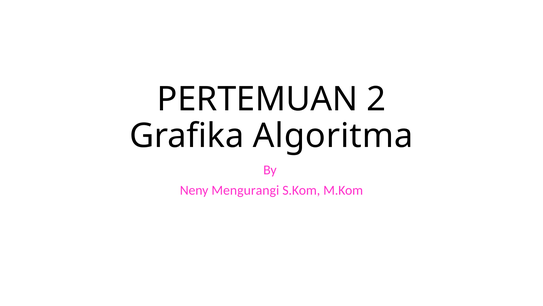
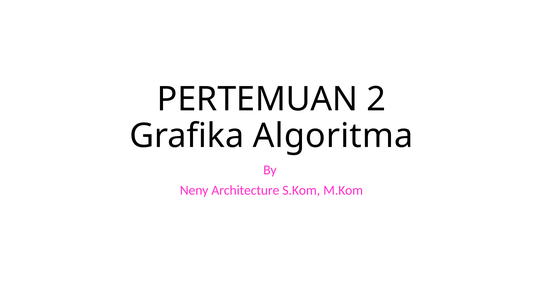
Mengurangi: Mengurangi -> Architecture (245, 190)
